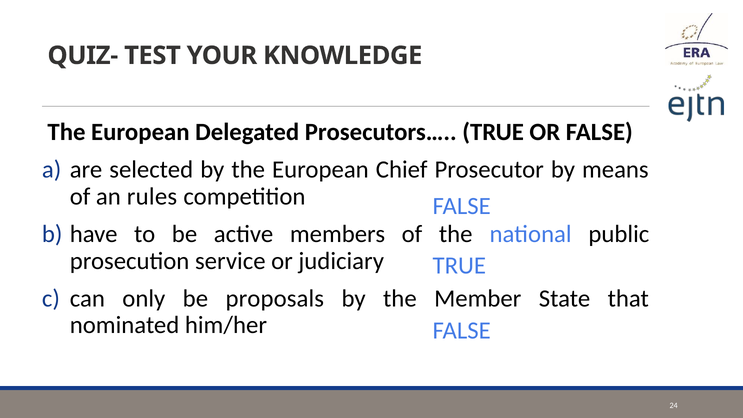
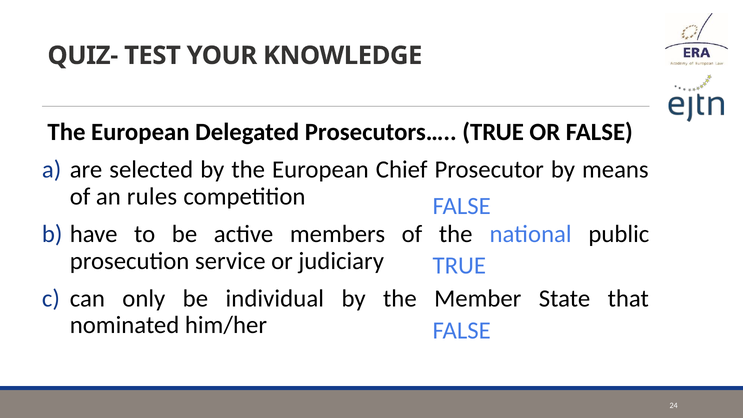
proposals: proposals -> individual (275, 298)
